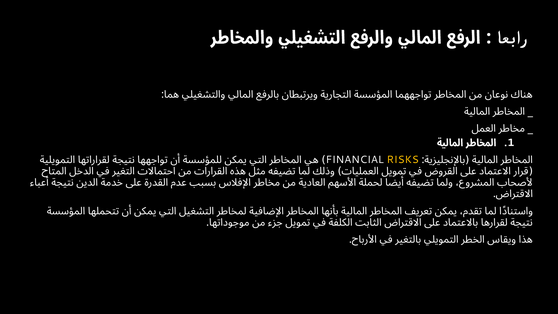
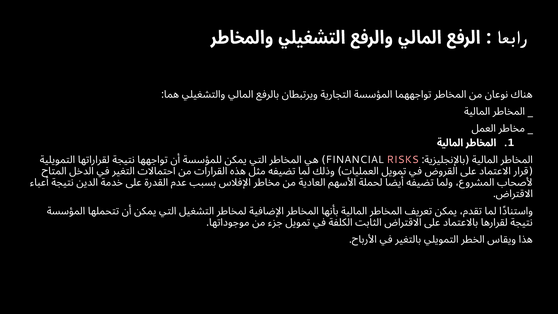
RISKS colour: yellow -> pink (403, 160)
